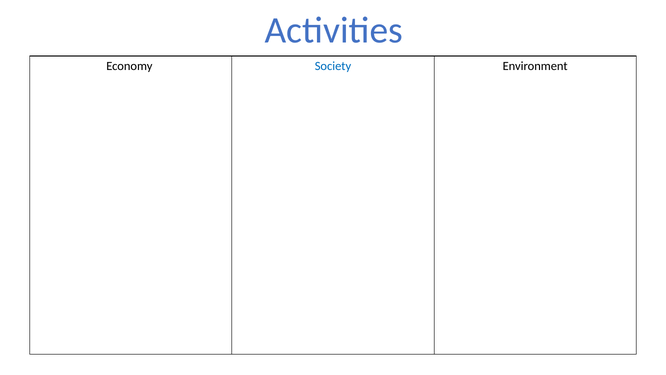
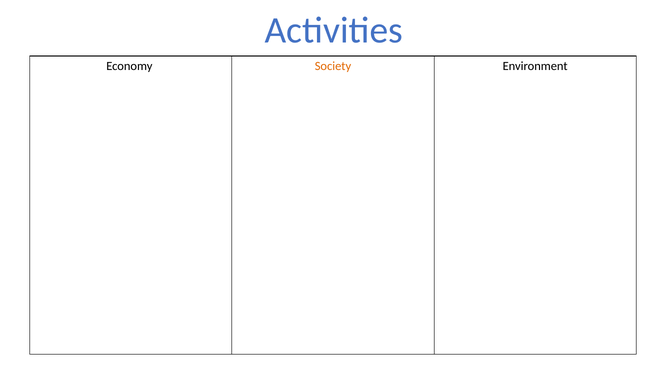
Society colour: blue -> orange (333, 66)
